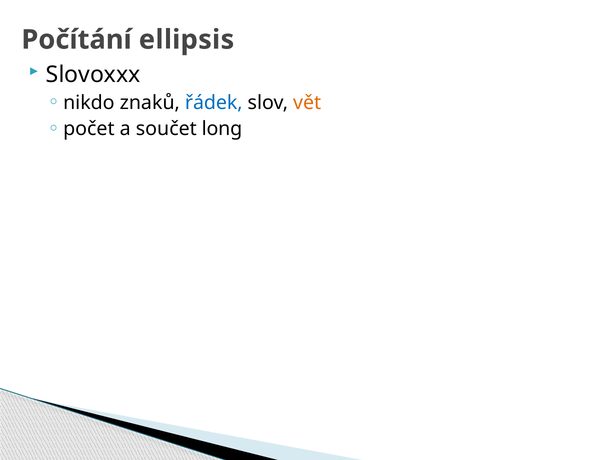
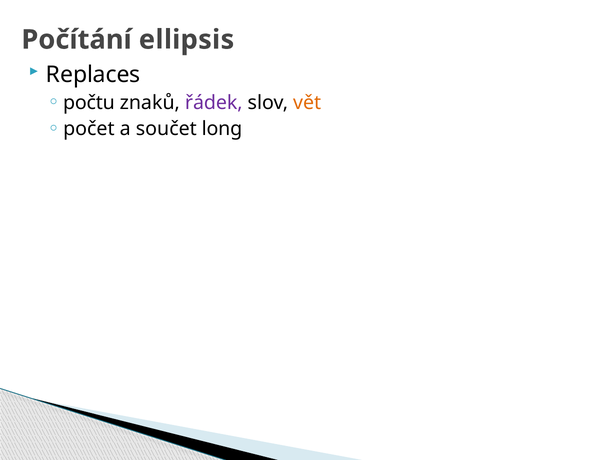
Slovoxxx: Slovoxxx -> Replaces (93, 75)
nikdo: nikdo -> počtu (89, 103)
řádek colour: blue -> purple (214, 103)
